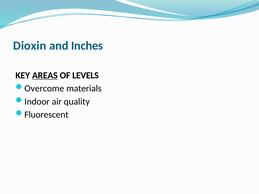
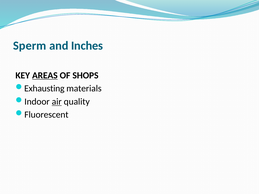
Dioxin: Dioxin -> Sperm (30, 46)
LEVELS: LEVELS -> SHOPS (85, 75)
Overcome: Overcome -> Exhausting (44, 89)
air underline: none -> present (57, 102)
